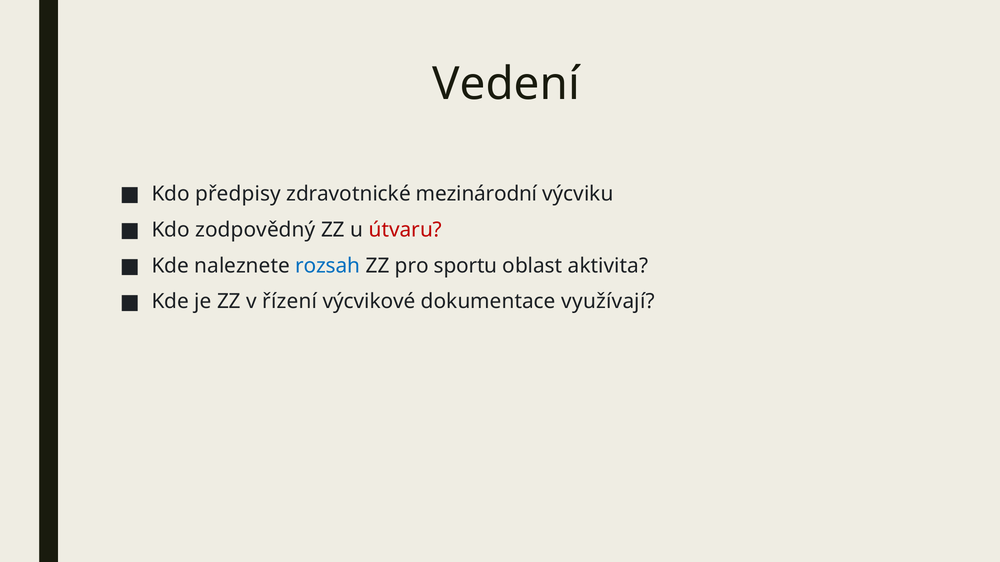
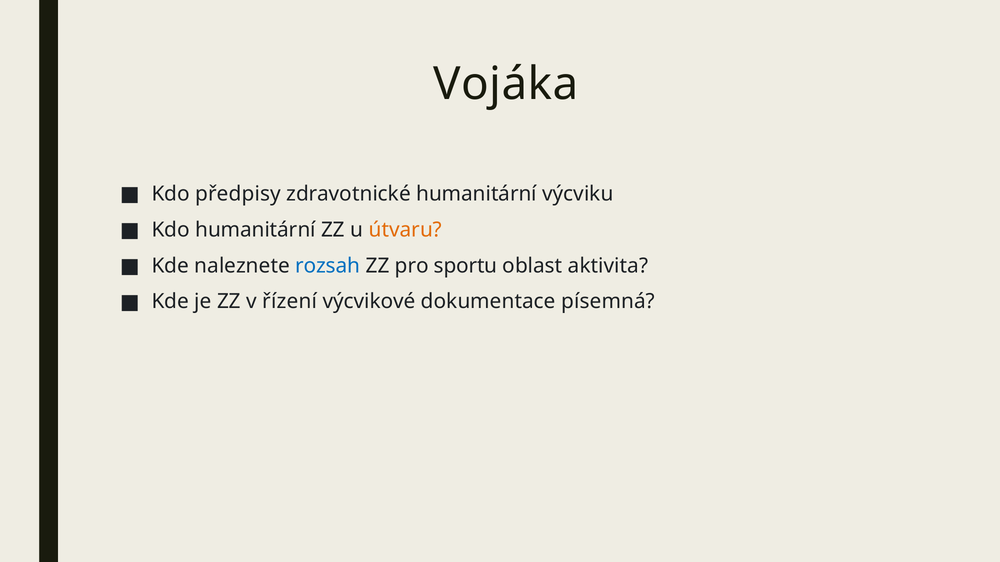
Vedení: Vedení -> Vojáka (506, 84)
zdravotnické mezinárodní: mezinárodní -> humanitární (477, 194)
Kdo zodpovědný: zodpovědný -> humanitární (255, 230)
útvaru colour: red -> orange (405, 230)
využívají: využívají -> písemná (608, 302)
